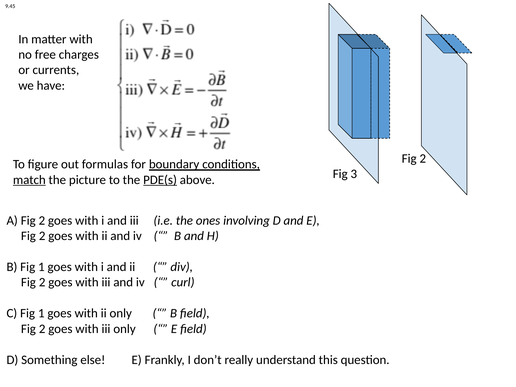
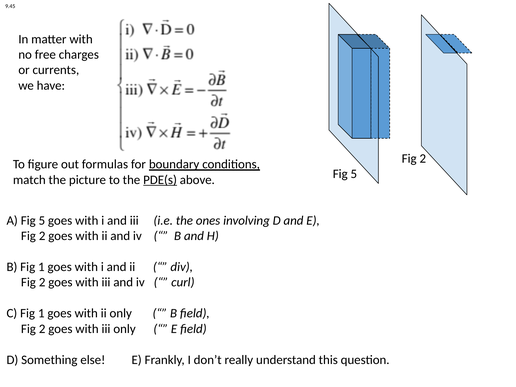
3: 3 -> 5 (354, 174)
match underline: present -> none (29, 180)
A Fig 2: 2 -> 5 (42, 220)
